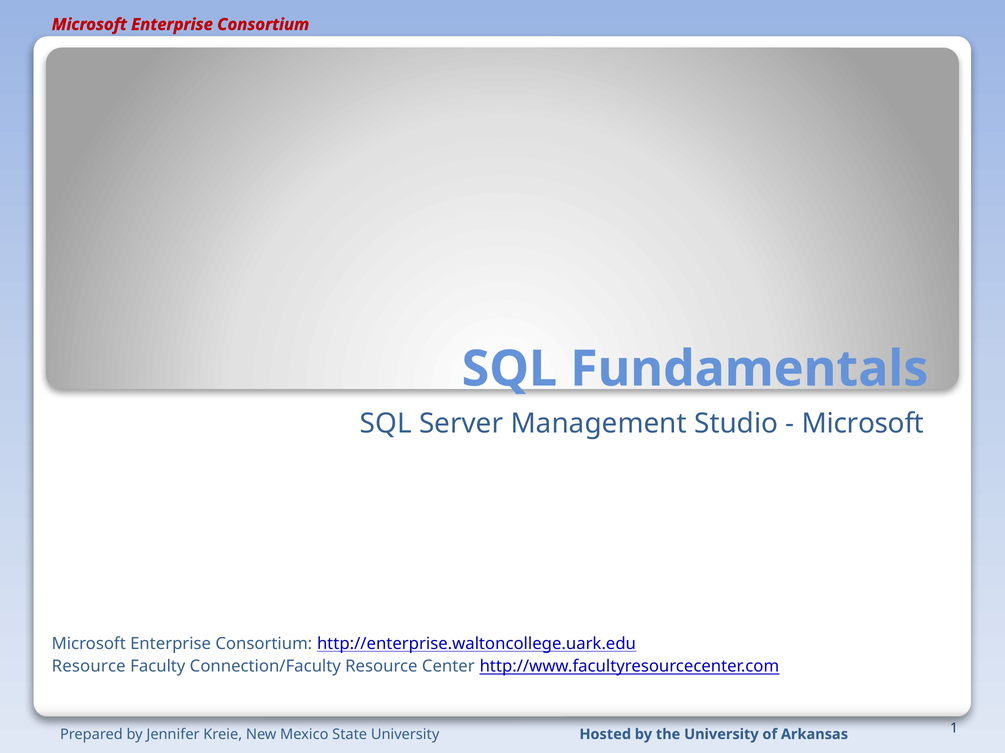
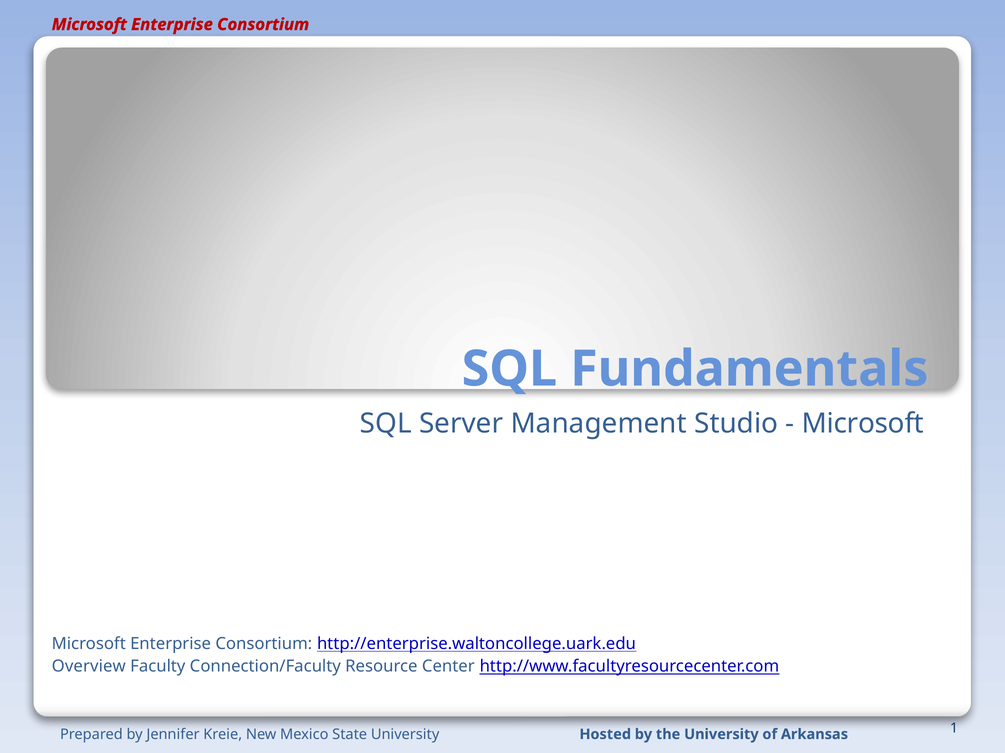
Resource: Resource -> Overview (89, 667)
